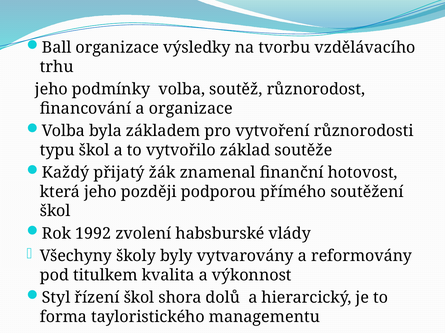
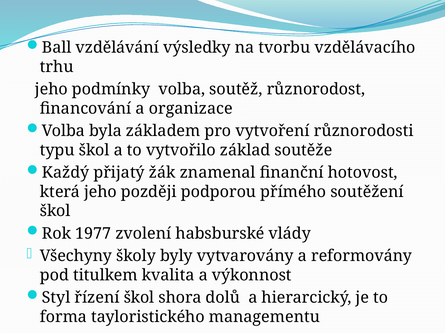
Ball organizace: organizace -> vzdělávání (117, 48)
1992: 1992 -> 1977 (93, 234)
